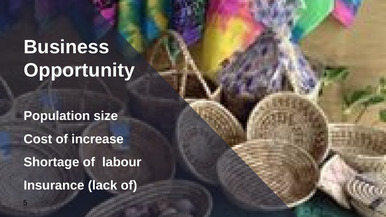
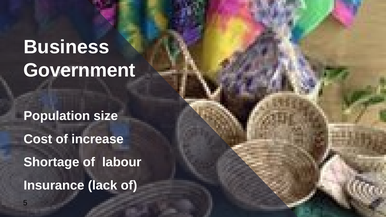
Opportunity: Opportunity -> Government (79, 70)
